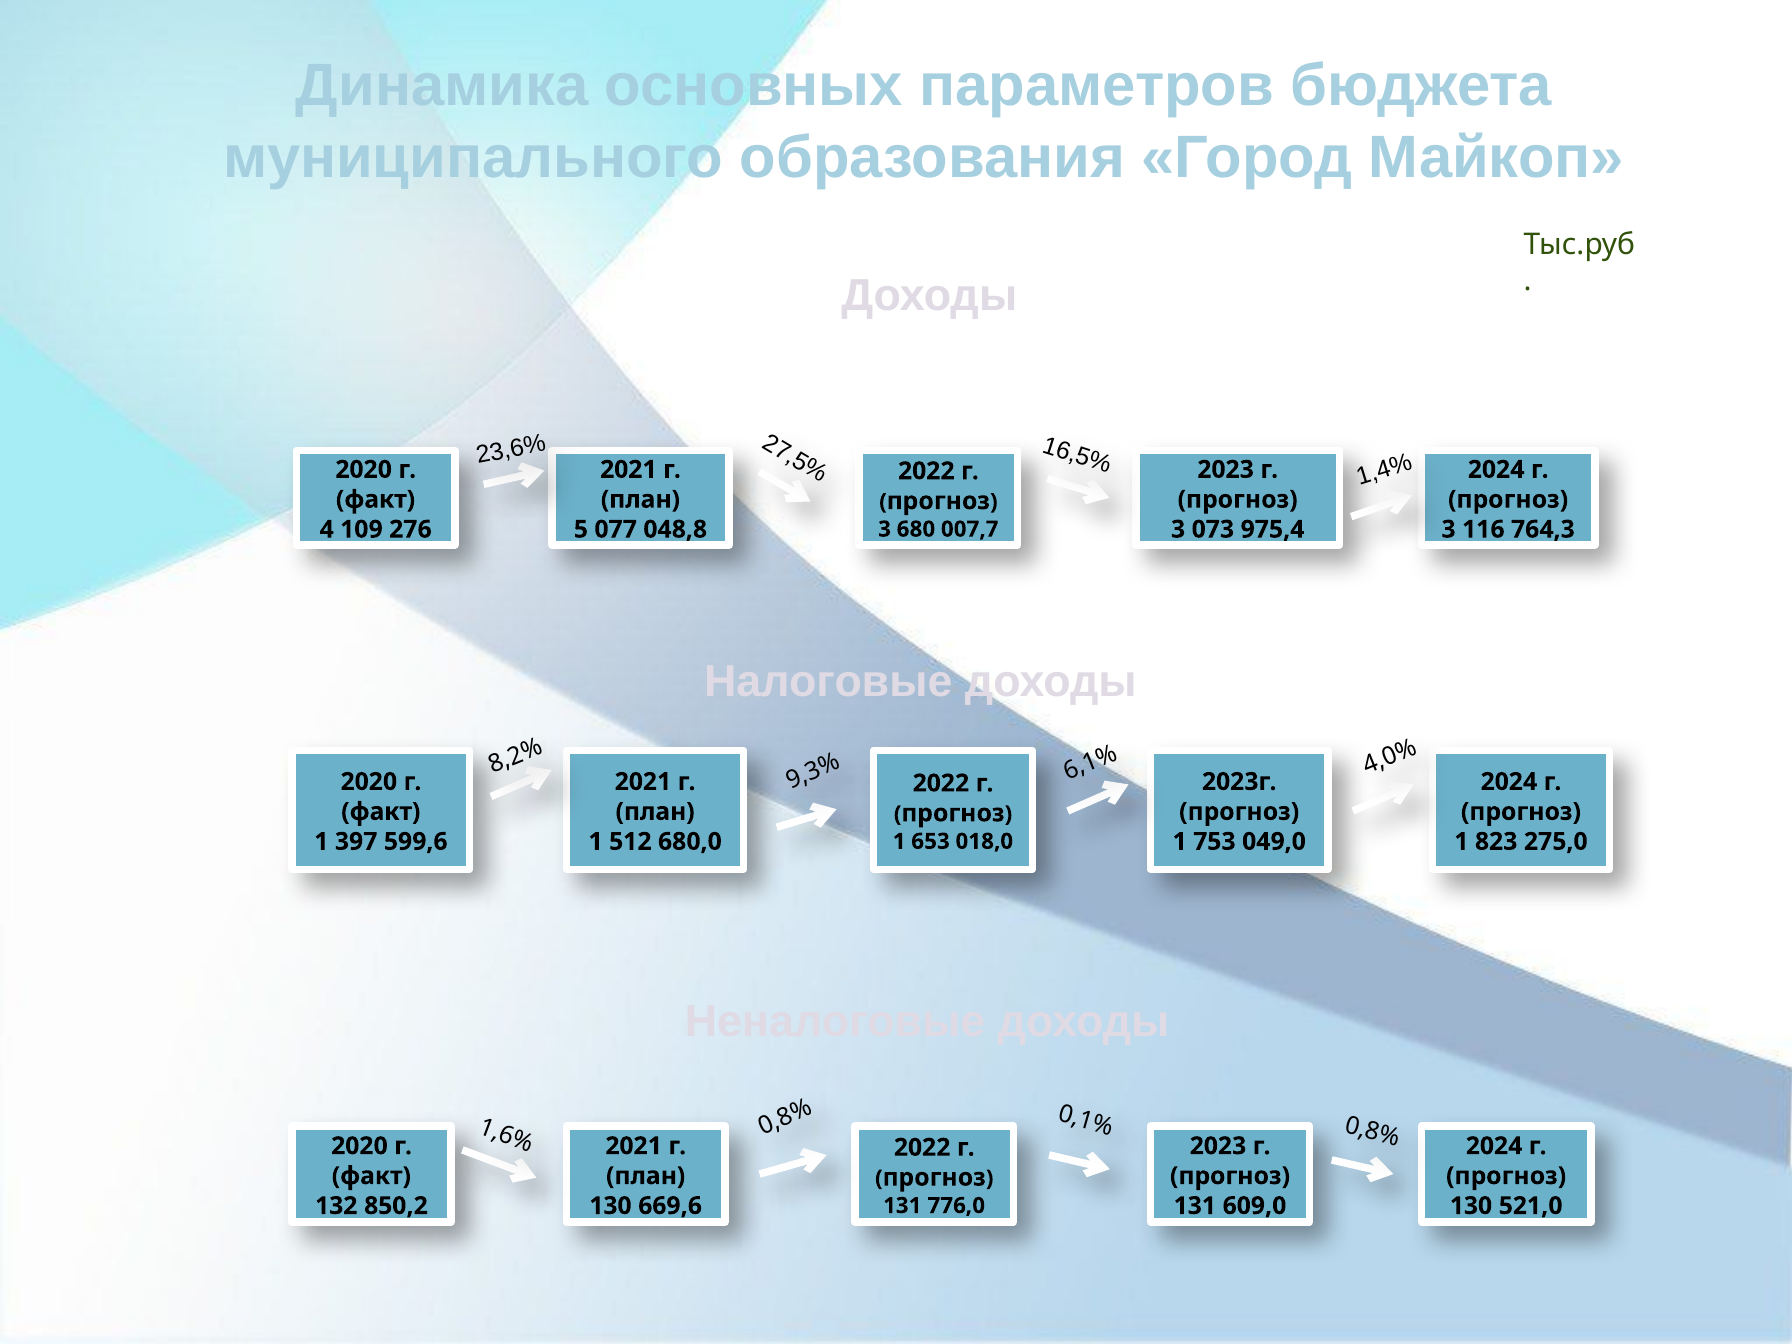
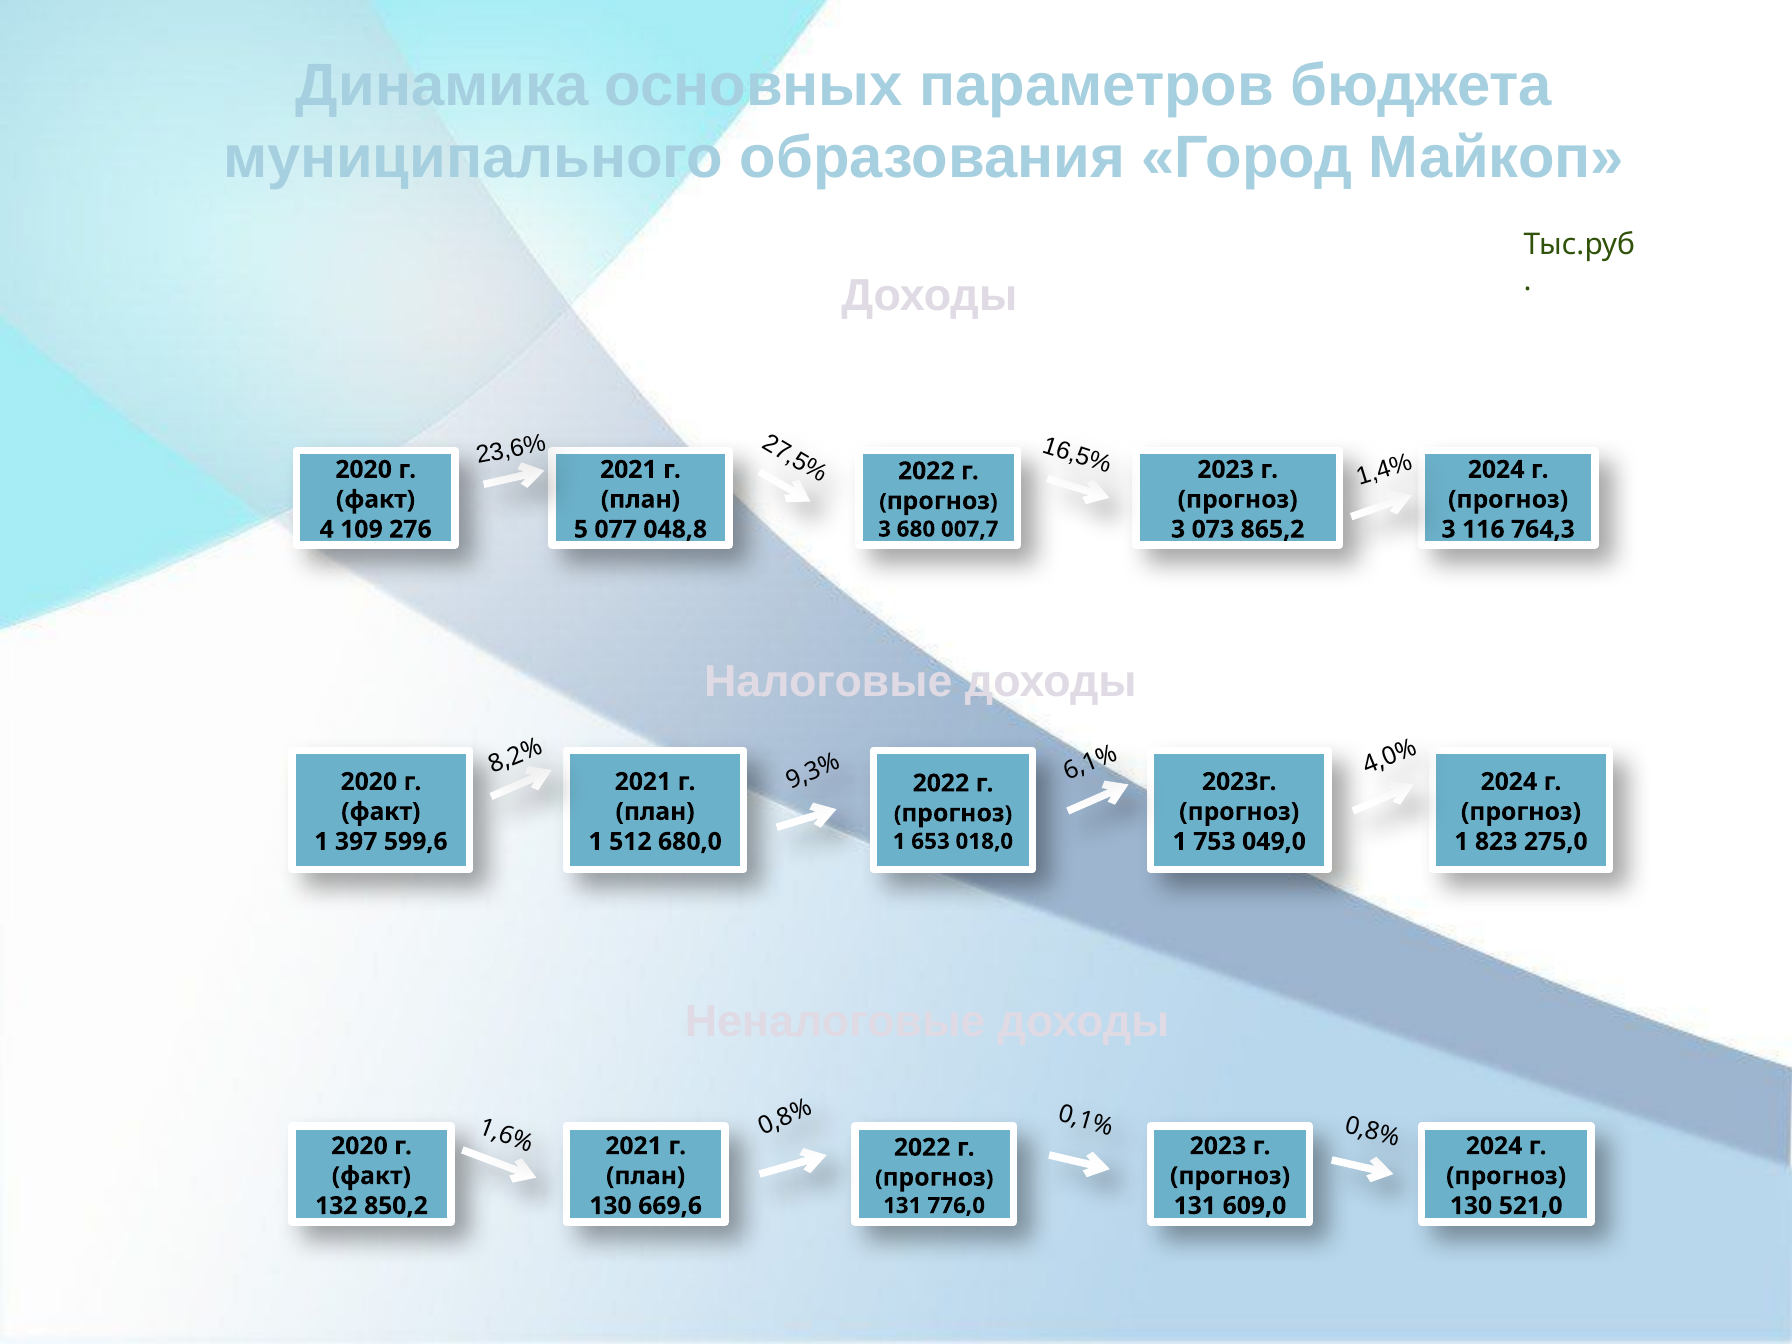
975,4: 975,4 -> 865,2 (1272, 529)
